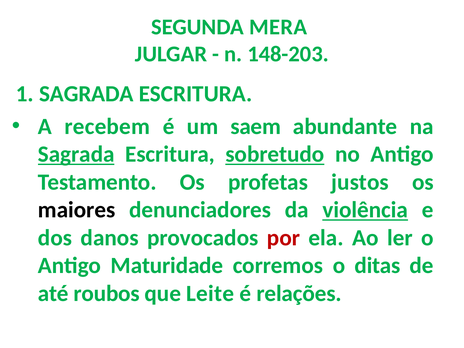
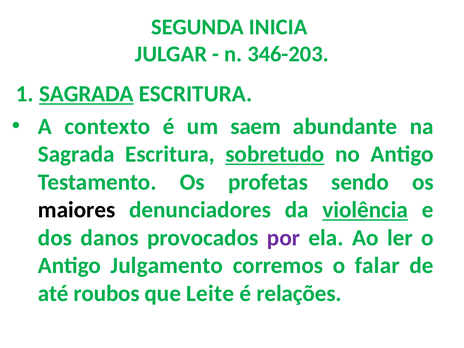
MERA: MERA -> INICIA (278, 27)
148-203: 148-203 -> 346-203 (288, 54)
SAGRADA underline: none -> present (86, 94)
recebem: recebem -> contexto (107, 126)
Sagrada underline: present -> none (76, 154)
justos: justos -> sendo (360, 182)
por colour: red -> purple (283, 238)
Maturidade: Maturidade -> Julgamento (167, 266)
ditas: ditas -> falar (377, 266)
